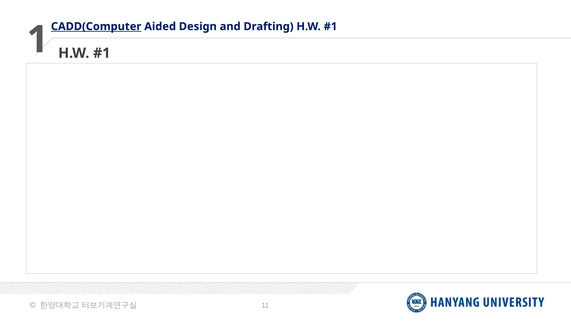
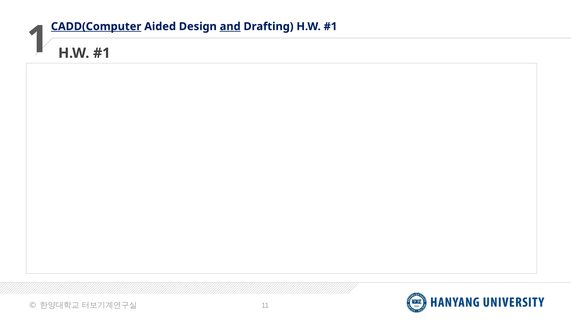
and underline: none -> present (230, 26)
